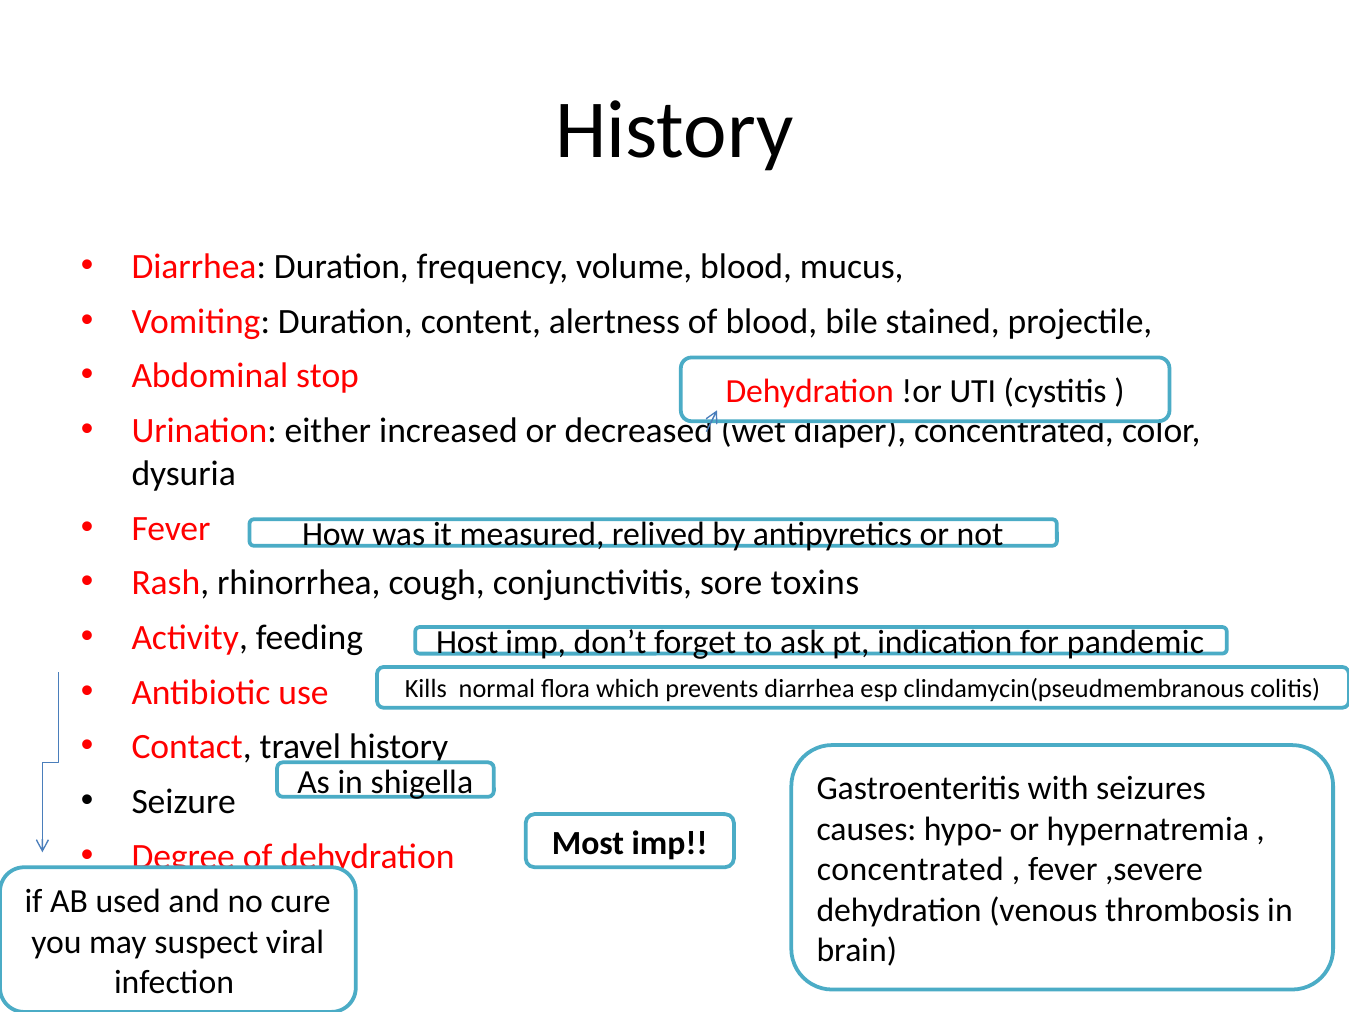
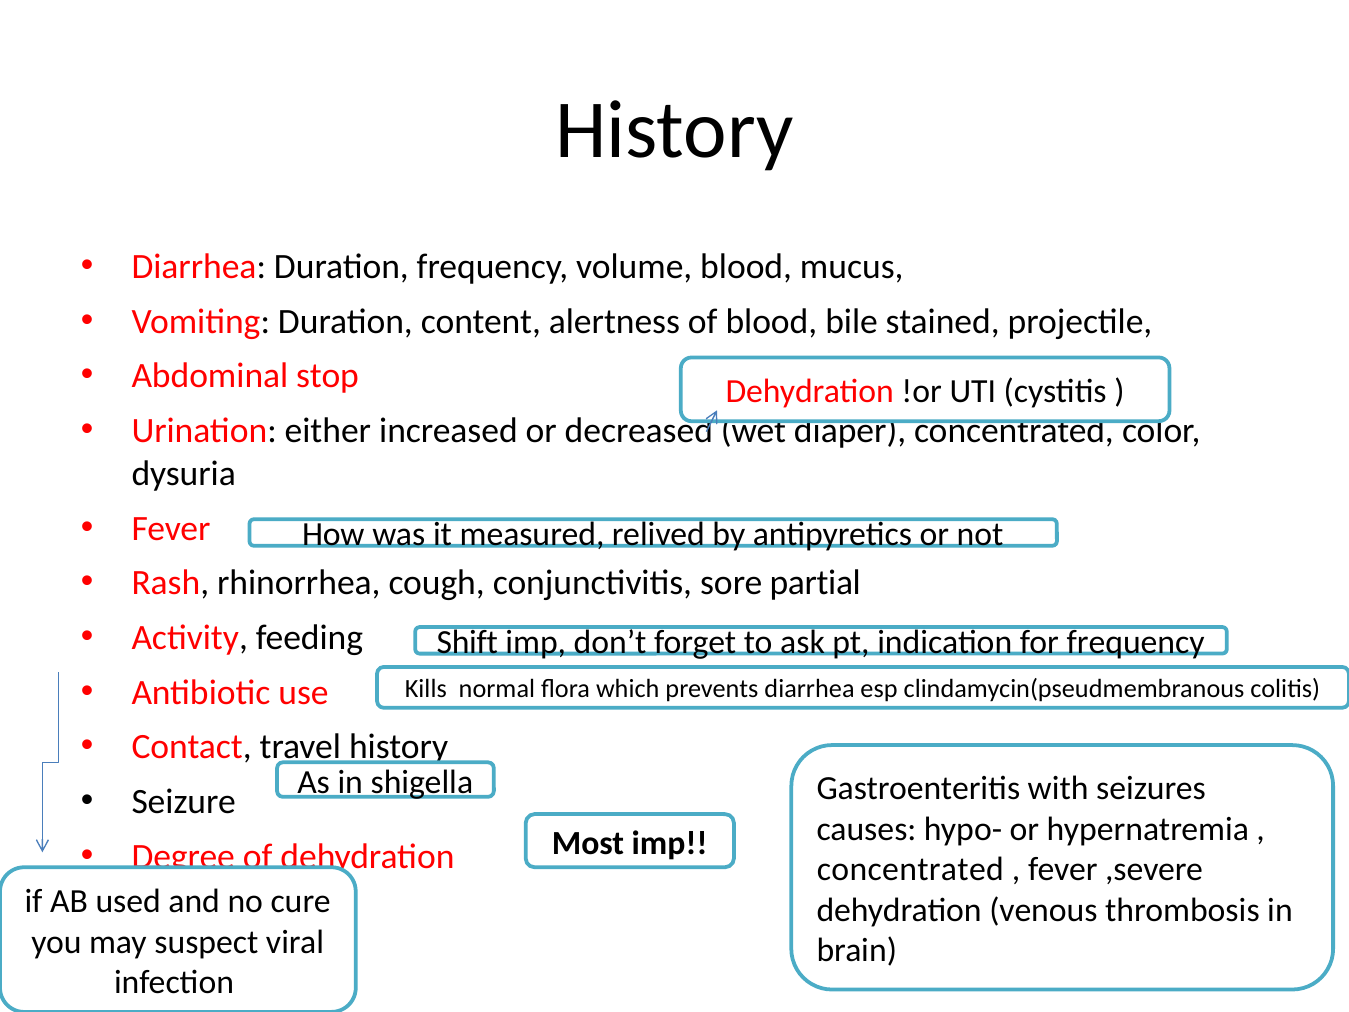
toxins: toxins -> partial (815, 583)
Host: Host -> Shift (467, 642)
for pandemic: pandemic -> frequency (1136, 642)
